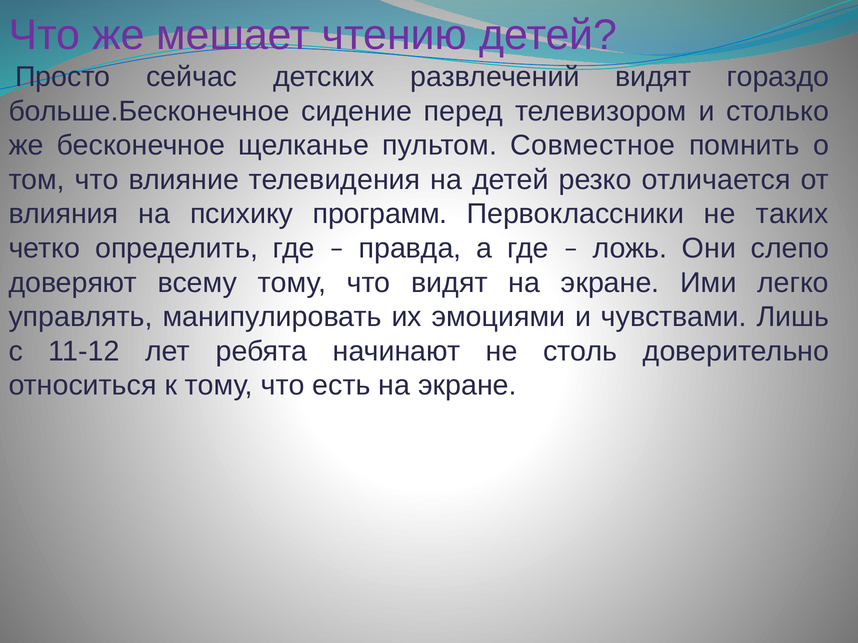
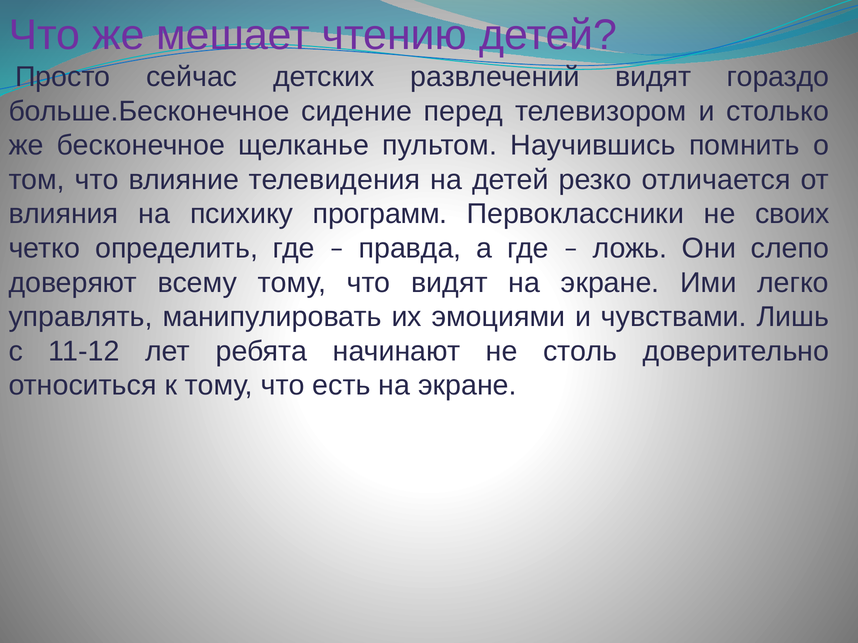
Совместное: Совместное -> Научившись (593, 146)
таких: таких -> своих (792, 214)
